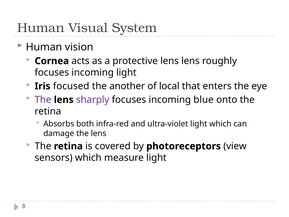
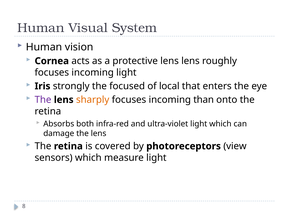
focused: focused -> strongly (71, 86)
another: another -> focused (127, 86)
sharply colour: purple -> orange (93, 100)
blue: blue -> than (204, 100)
